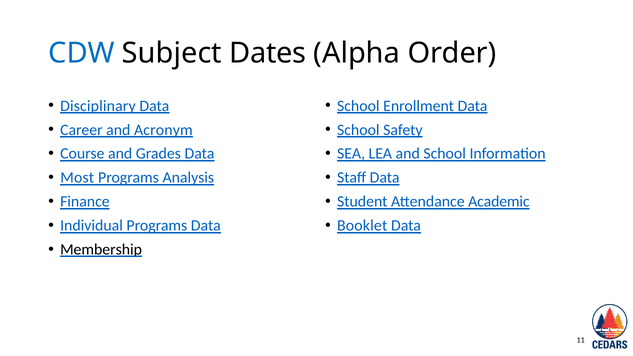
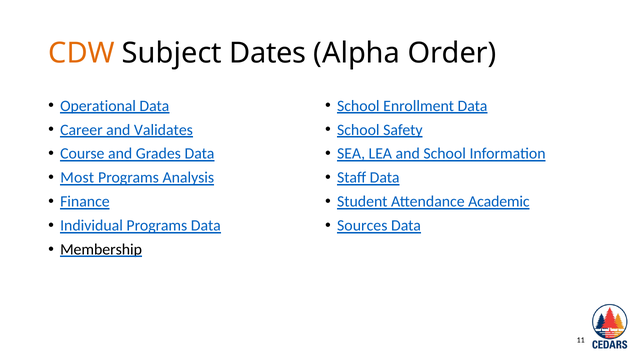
CDW colour: blue -> orange (81, 53)
Disciplinary: Disciplinary -> Operational (98, 106)
Acronym: Acronym -> Validates (163, 130)
Booklet: Booklet -> Sources (362, 226)
